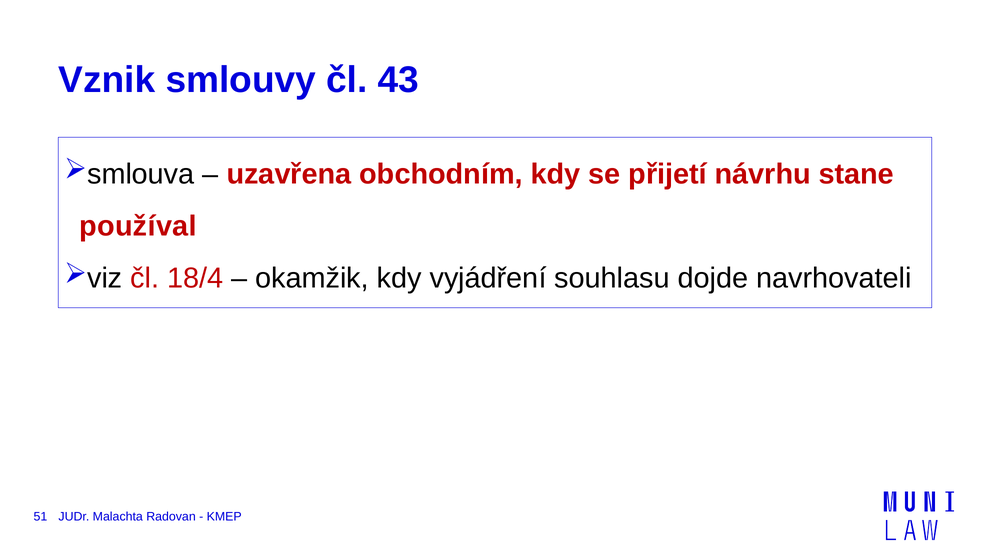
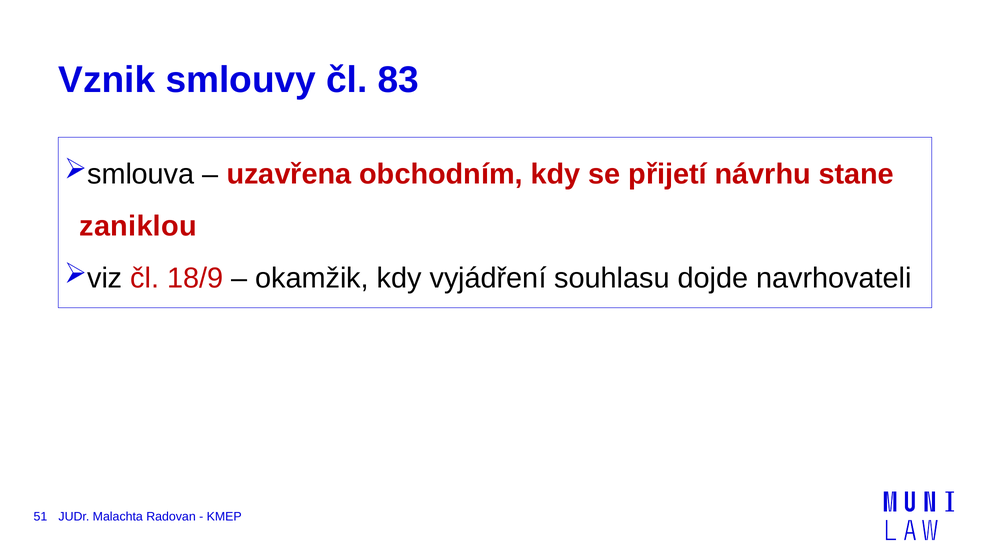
43: 43 -> 83 (398, 80)
používal: používal -> zaniklou (138, 226)
18/4: 18/4 -> 18/9 (195, 278)
